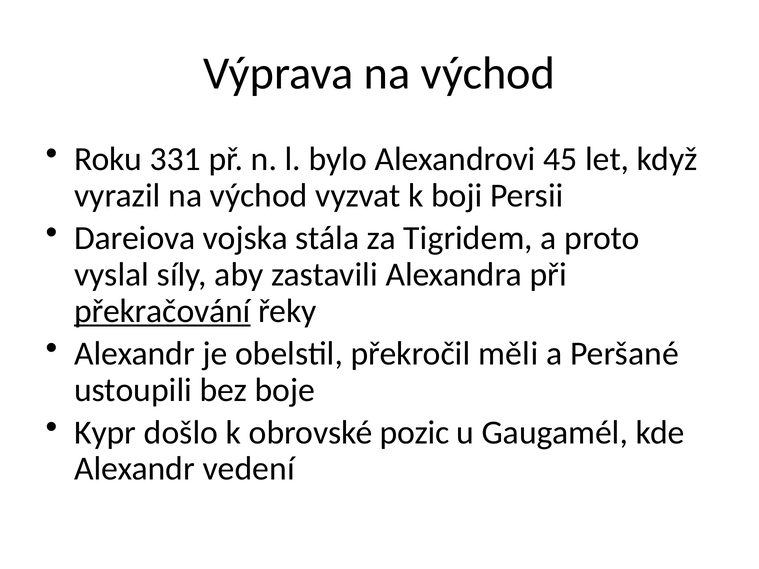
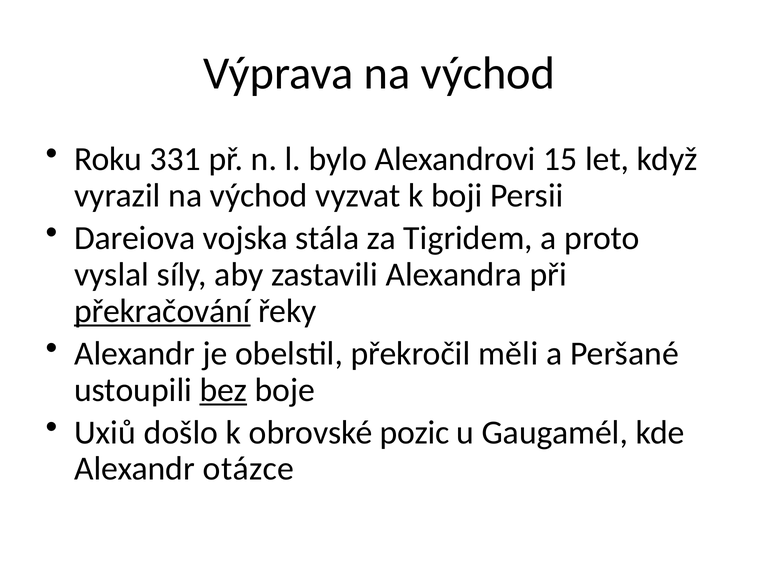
45: 45 -> 15 (560, 159)
bez underline: none -> present (223, 390)
Kypr: Kypr -> Uxiů (105, 433)
vedení: vedení -> otázce (249, 469)
